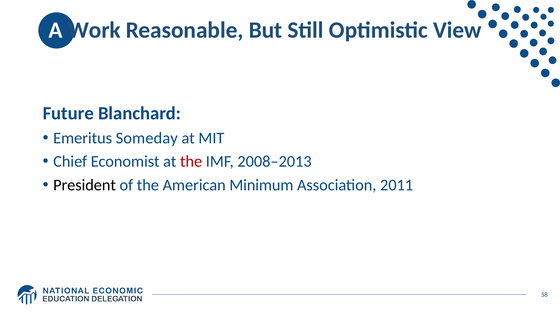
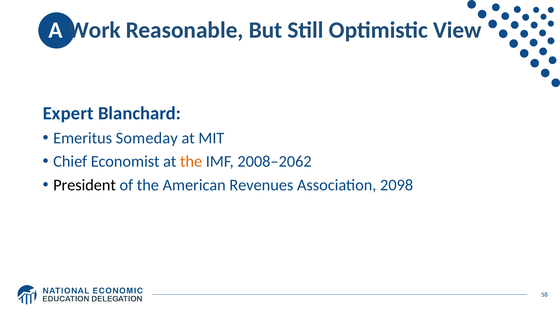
Future: Future -> Expert (68, 113)
the colour: red -> orange (191, 161)
2008–2013: 2008–2013 -> 2008–2062 (275, 161)
Minimum: Minimum -> Revenues (261, 185)
2011: 2011 -> 2098 (397, 185)
